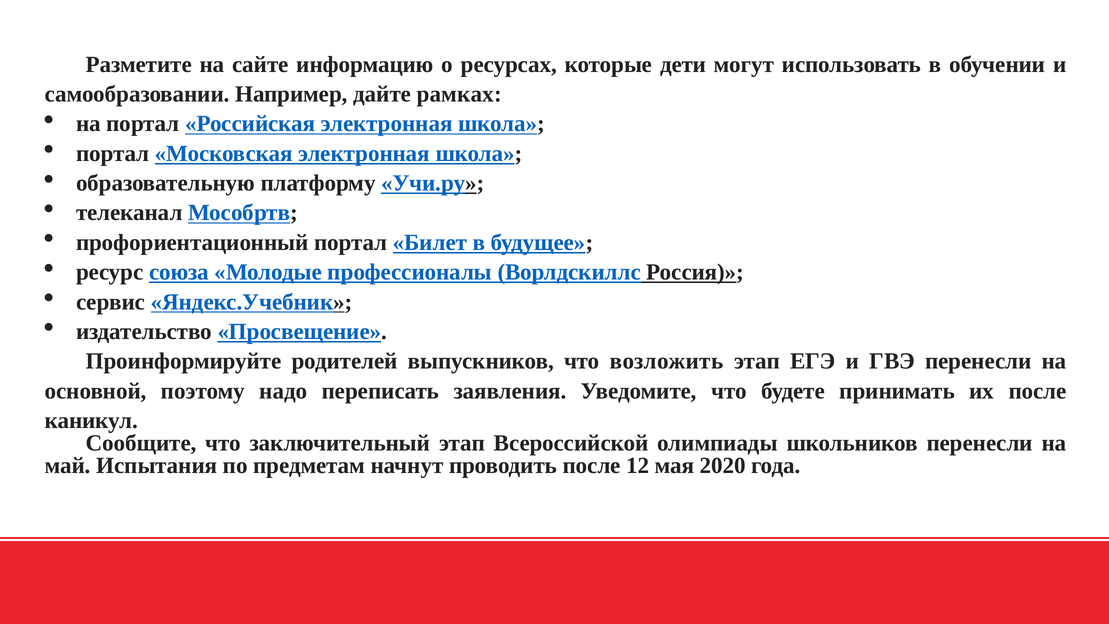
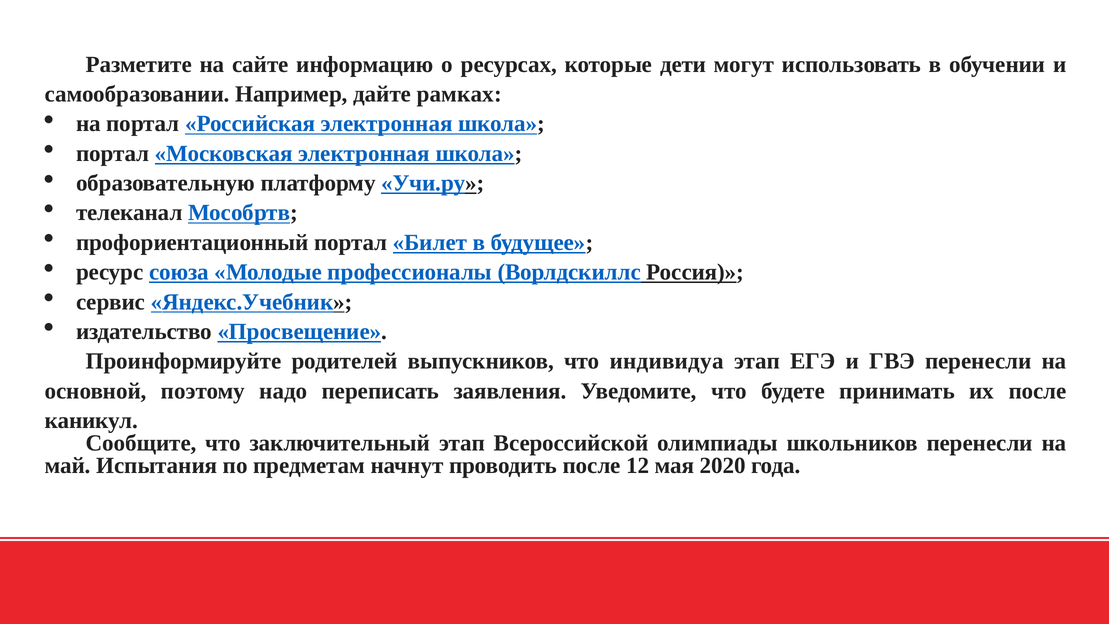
возложить: возложить -> индивидуа (667, 361)
